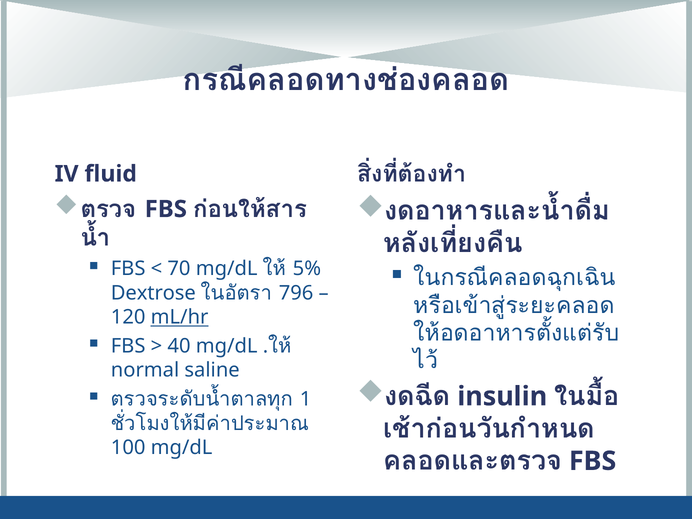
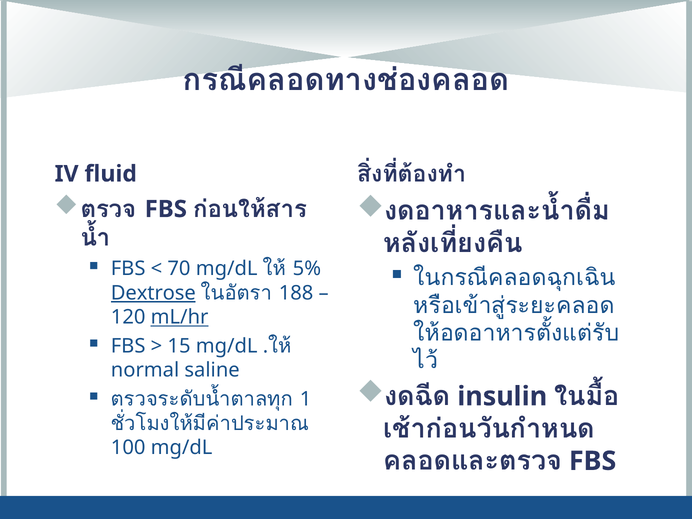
Dextrose underline: none -> present (153, 293)
796: 796 -> 188 (296, 293)
40: 40 -> 15 (179, 346)
